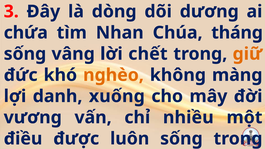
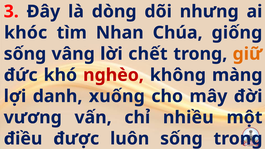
dương: dương -> nhưng (209, 12)
chứa: chứa -> khóc (26, 33)
tháng: tháng -> giống (237, 33)
nghèo colour: orange -> red (113, 75)
